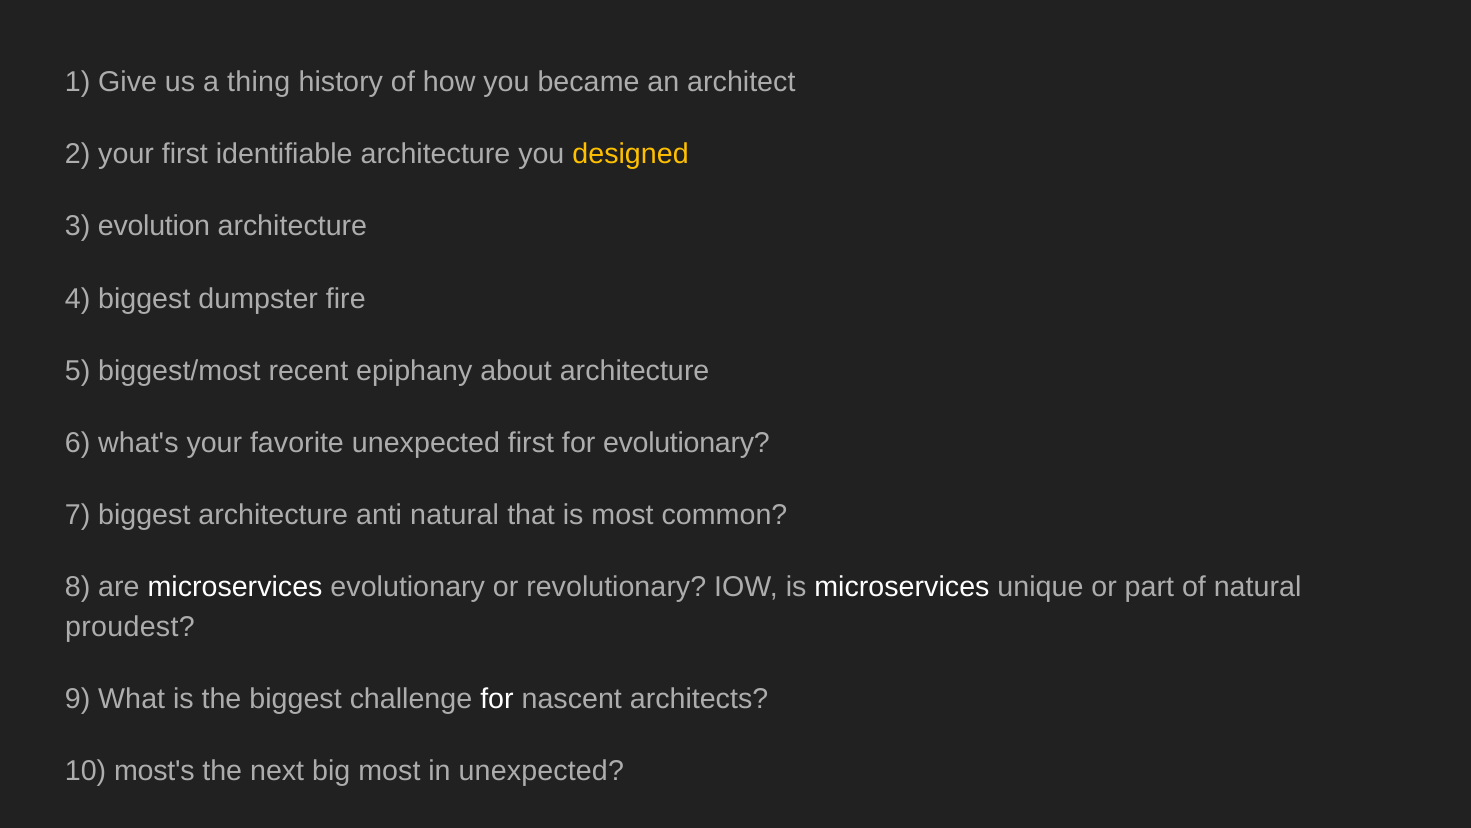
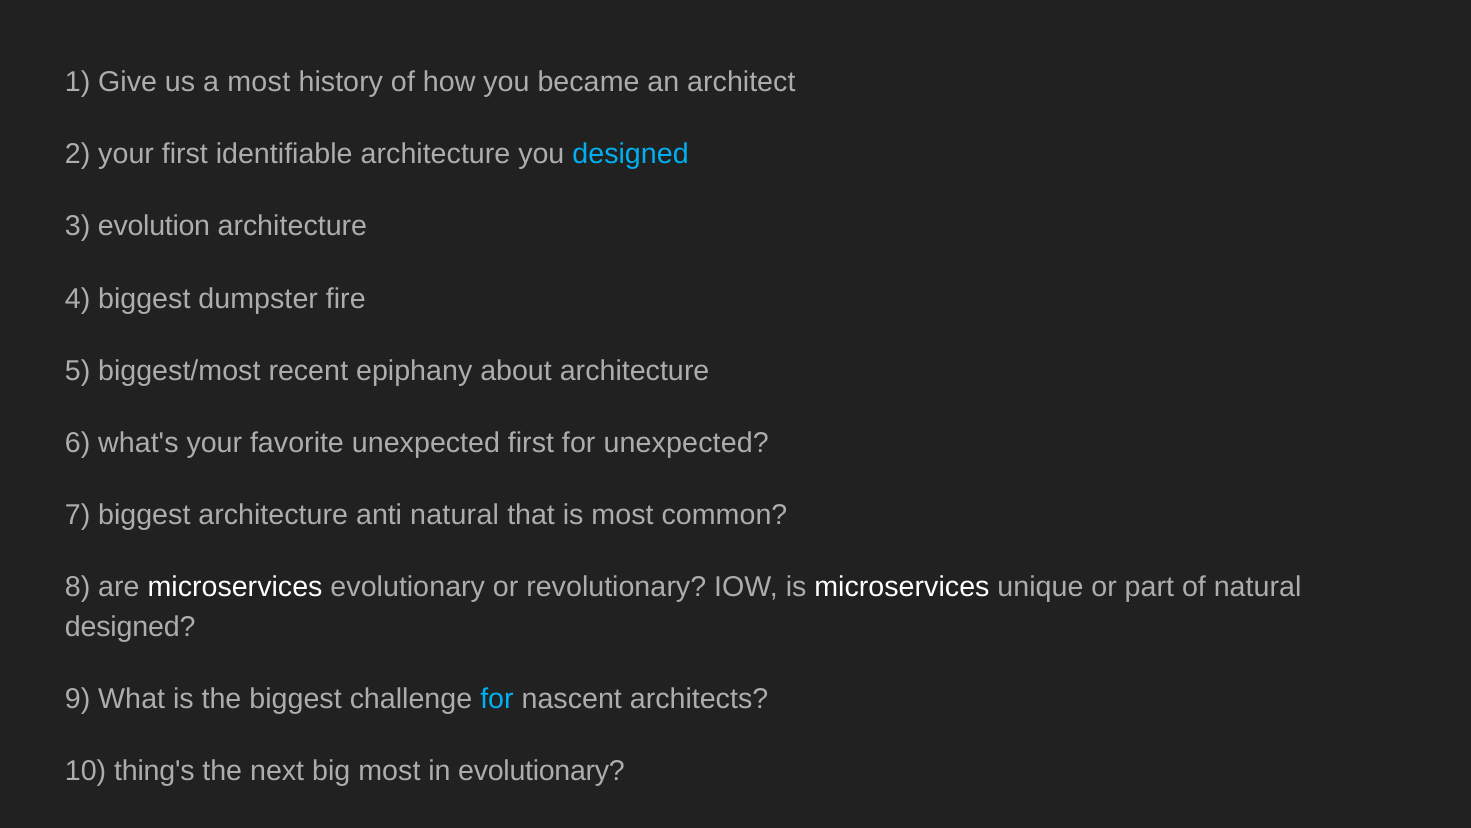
a thing: thing -> most (259, 82)
designed colour: yellow -> light blue (631, 154)
for evolutionary: evolutionary -> unexpected (686, 443)
proudest: proudest -> designed (130, 626)
for colour: white -> light blue (497, 698)
most's: most's -> thing's (154, 771)
in unexpected: unexpected -> evolutionary (542, 771)
